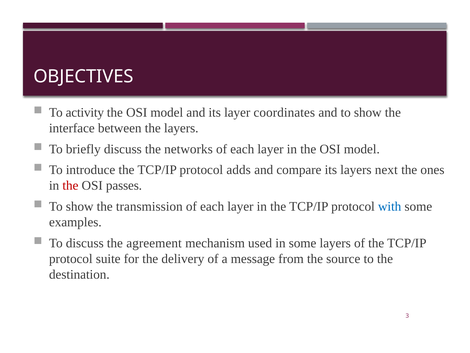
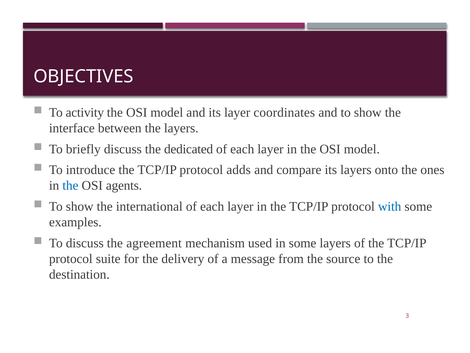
networks: networks -> dedicated (189, 149)
next: next -> onto (386, 170)
the colour: red -> blue (70, 185)
passes: passes -> agents (124, 185)
transmission: transmission -> international (149, 206)
